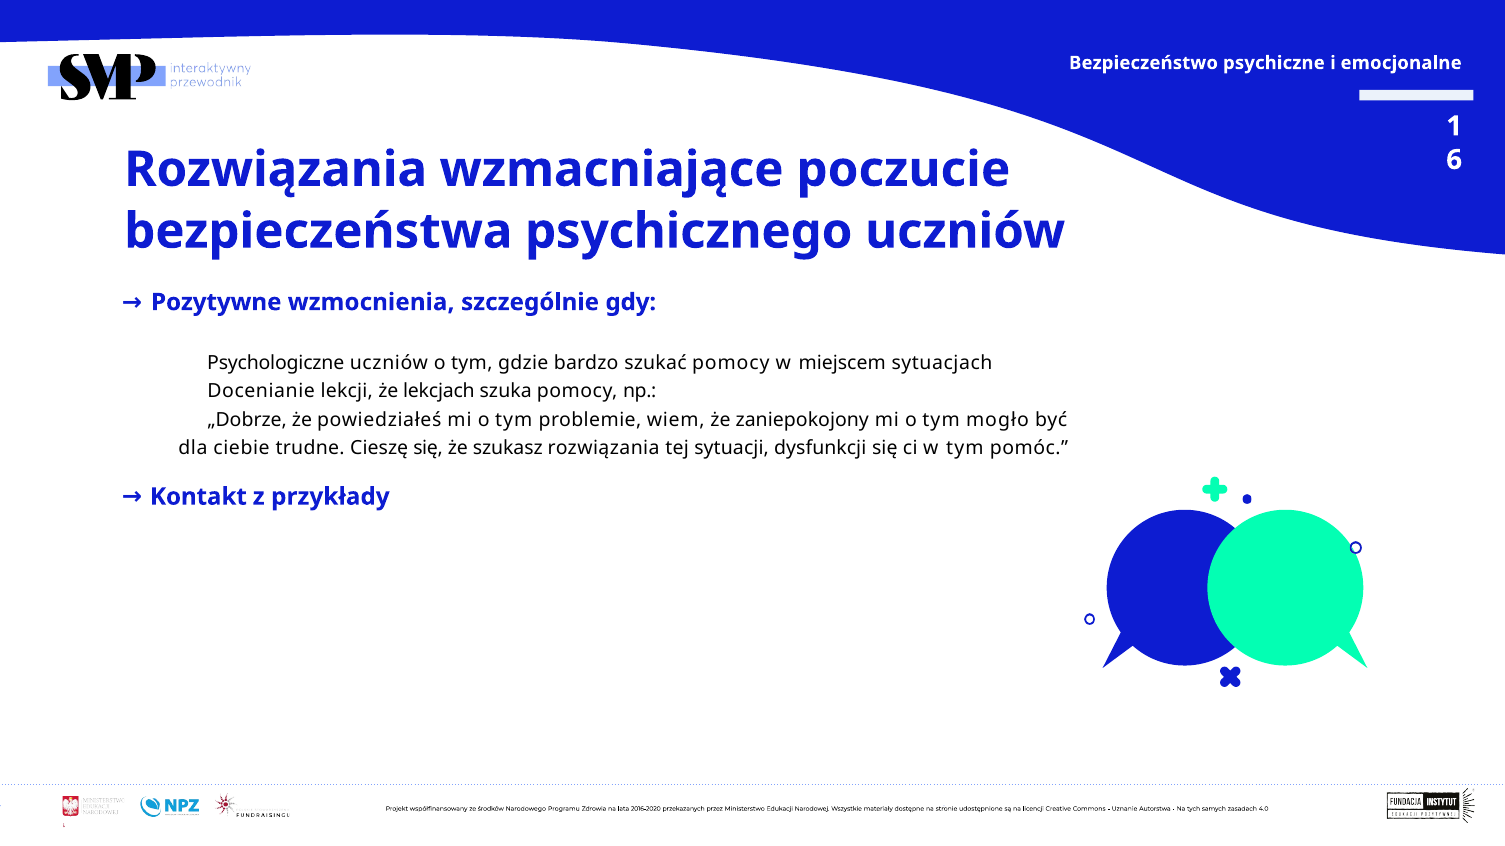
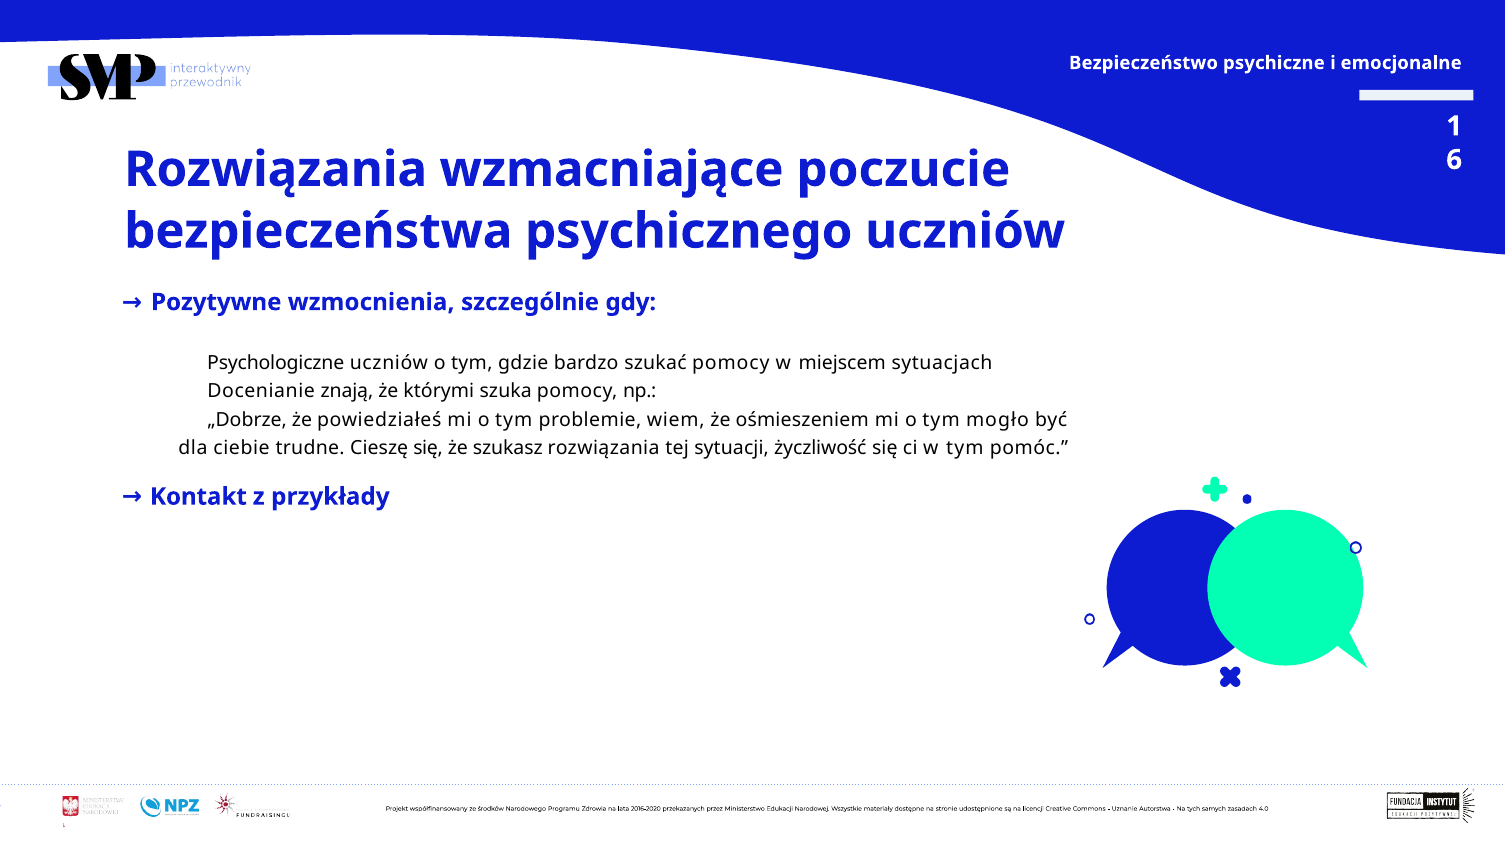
lekcji: lekcji -> znają (347, 392)
lekcjach: lekcjach -> którymi (439, 392)
zaniepokojony: zaniepokojony -> ośmieszeniem (802, 420)
dysfunkcji: dysfunkcji -> życzliwość (820, 448)
